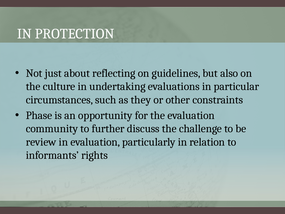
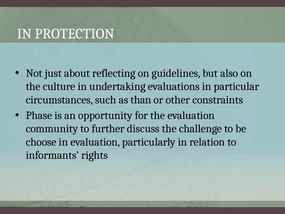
they: they -> than (141, 100)
review: review -> choose (41, 142)
